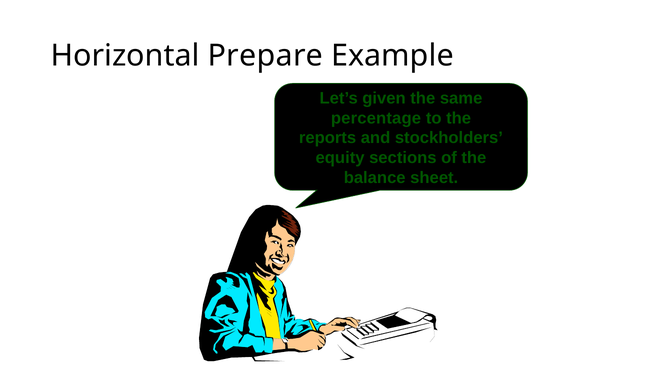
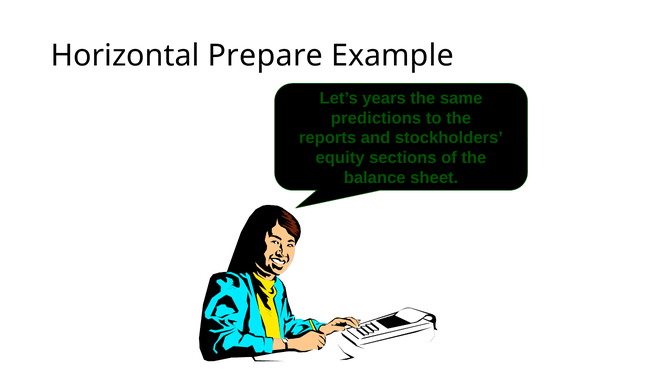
given: given -> years (384, 98)
percentage: percentage -> predictions (376, 118)
